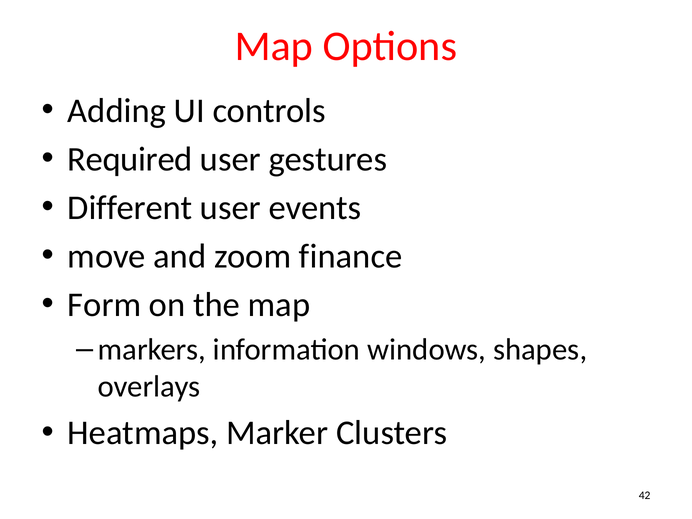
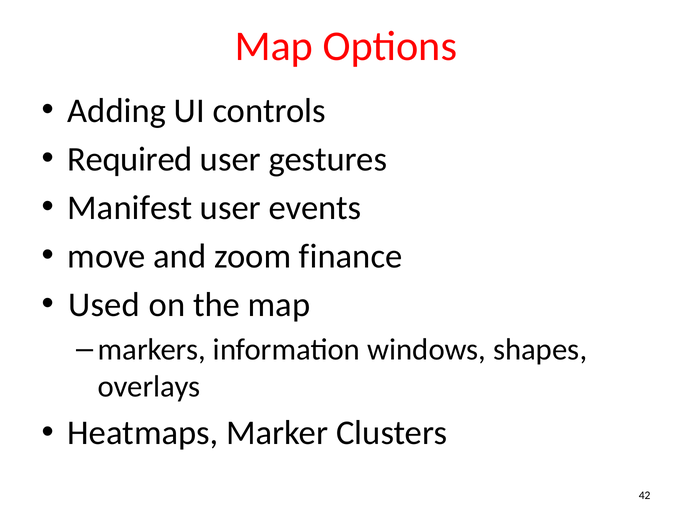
Different: Different -> Manifest (130, 208)
Form: Form -> Used (104, 305)
